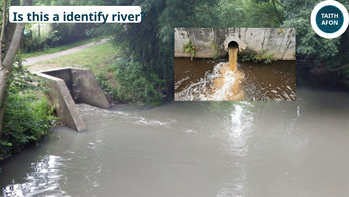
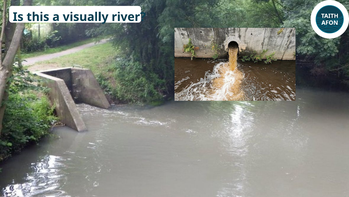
identify: identify -> visually (86, 17)
